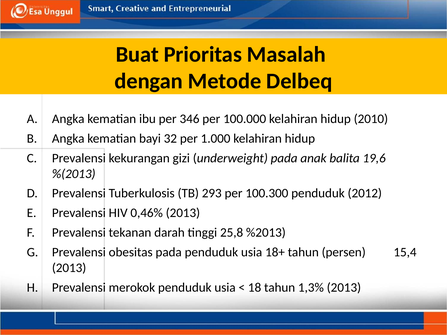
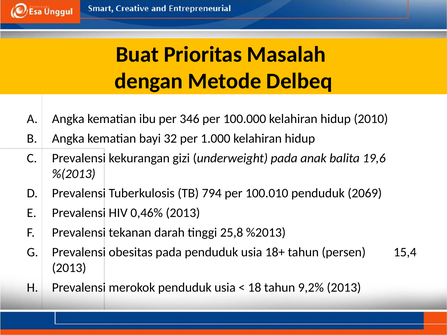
293: 293 -> 794 (212, 194)
100.300: 100.300 -> 100.010 (267, 194)
2012: 2012 -> 2069 (365, 194)
1,3%: 1,3% -> 9,2% (311, 288)
